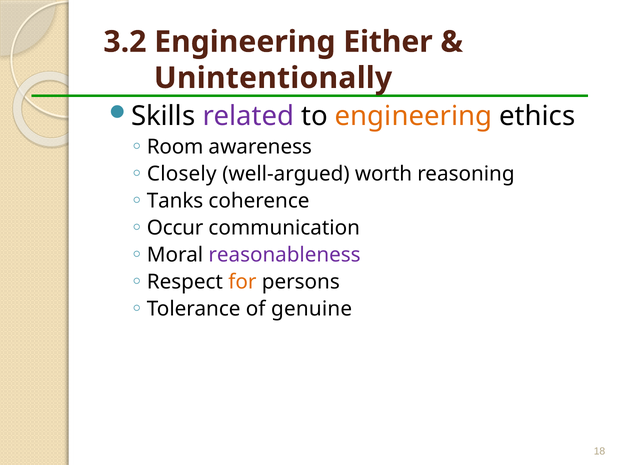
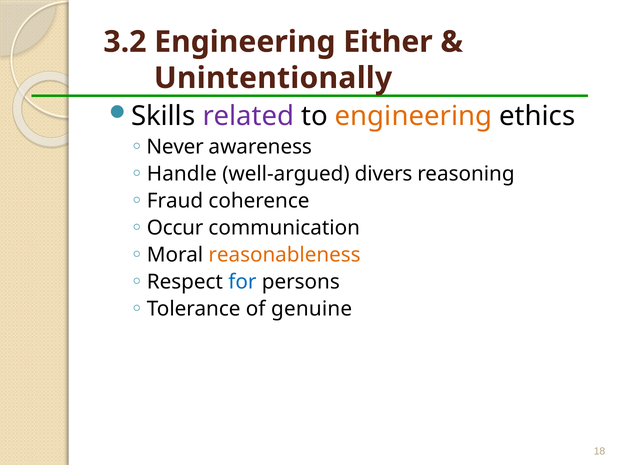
Room: Room -> Never (175, 147)
Closely: Closely -> Handle (182, 174)
worth: worth -> divers (384, 174)
Tanks: Tanks -> Fraud (175, 201)
reasonableness colour: purple -> orange (285, 255)
for colour: orange -> blue (242, 282)
